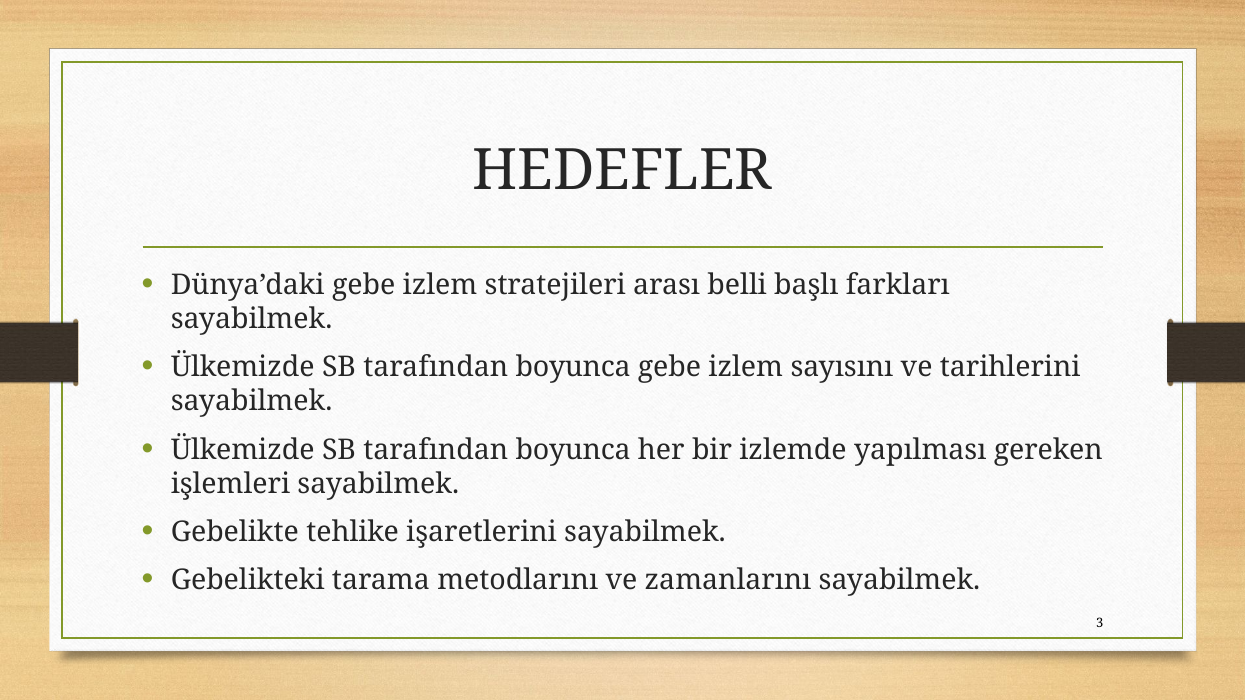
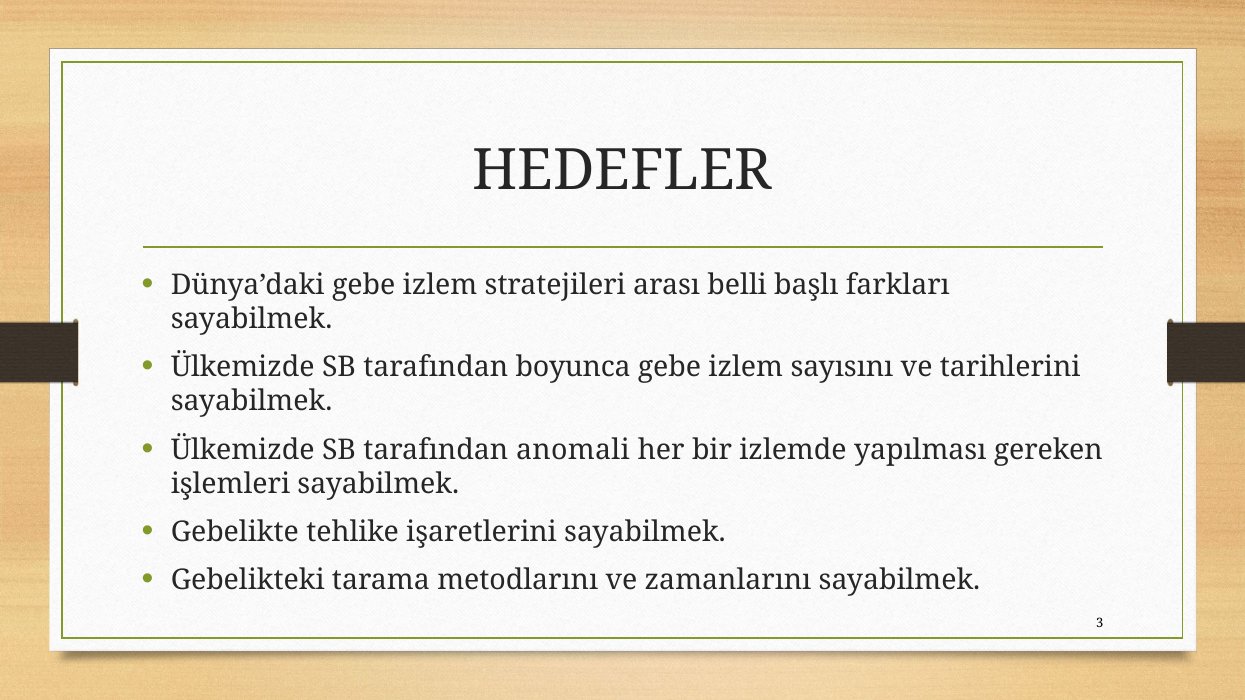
boyunca: boyunca -> anomali (573, 450)
